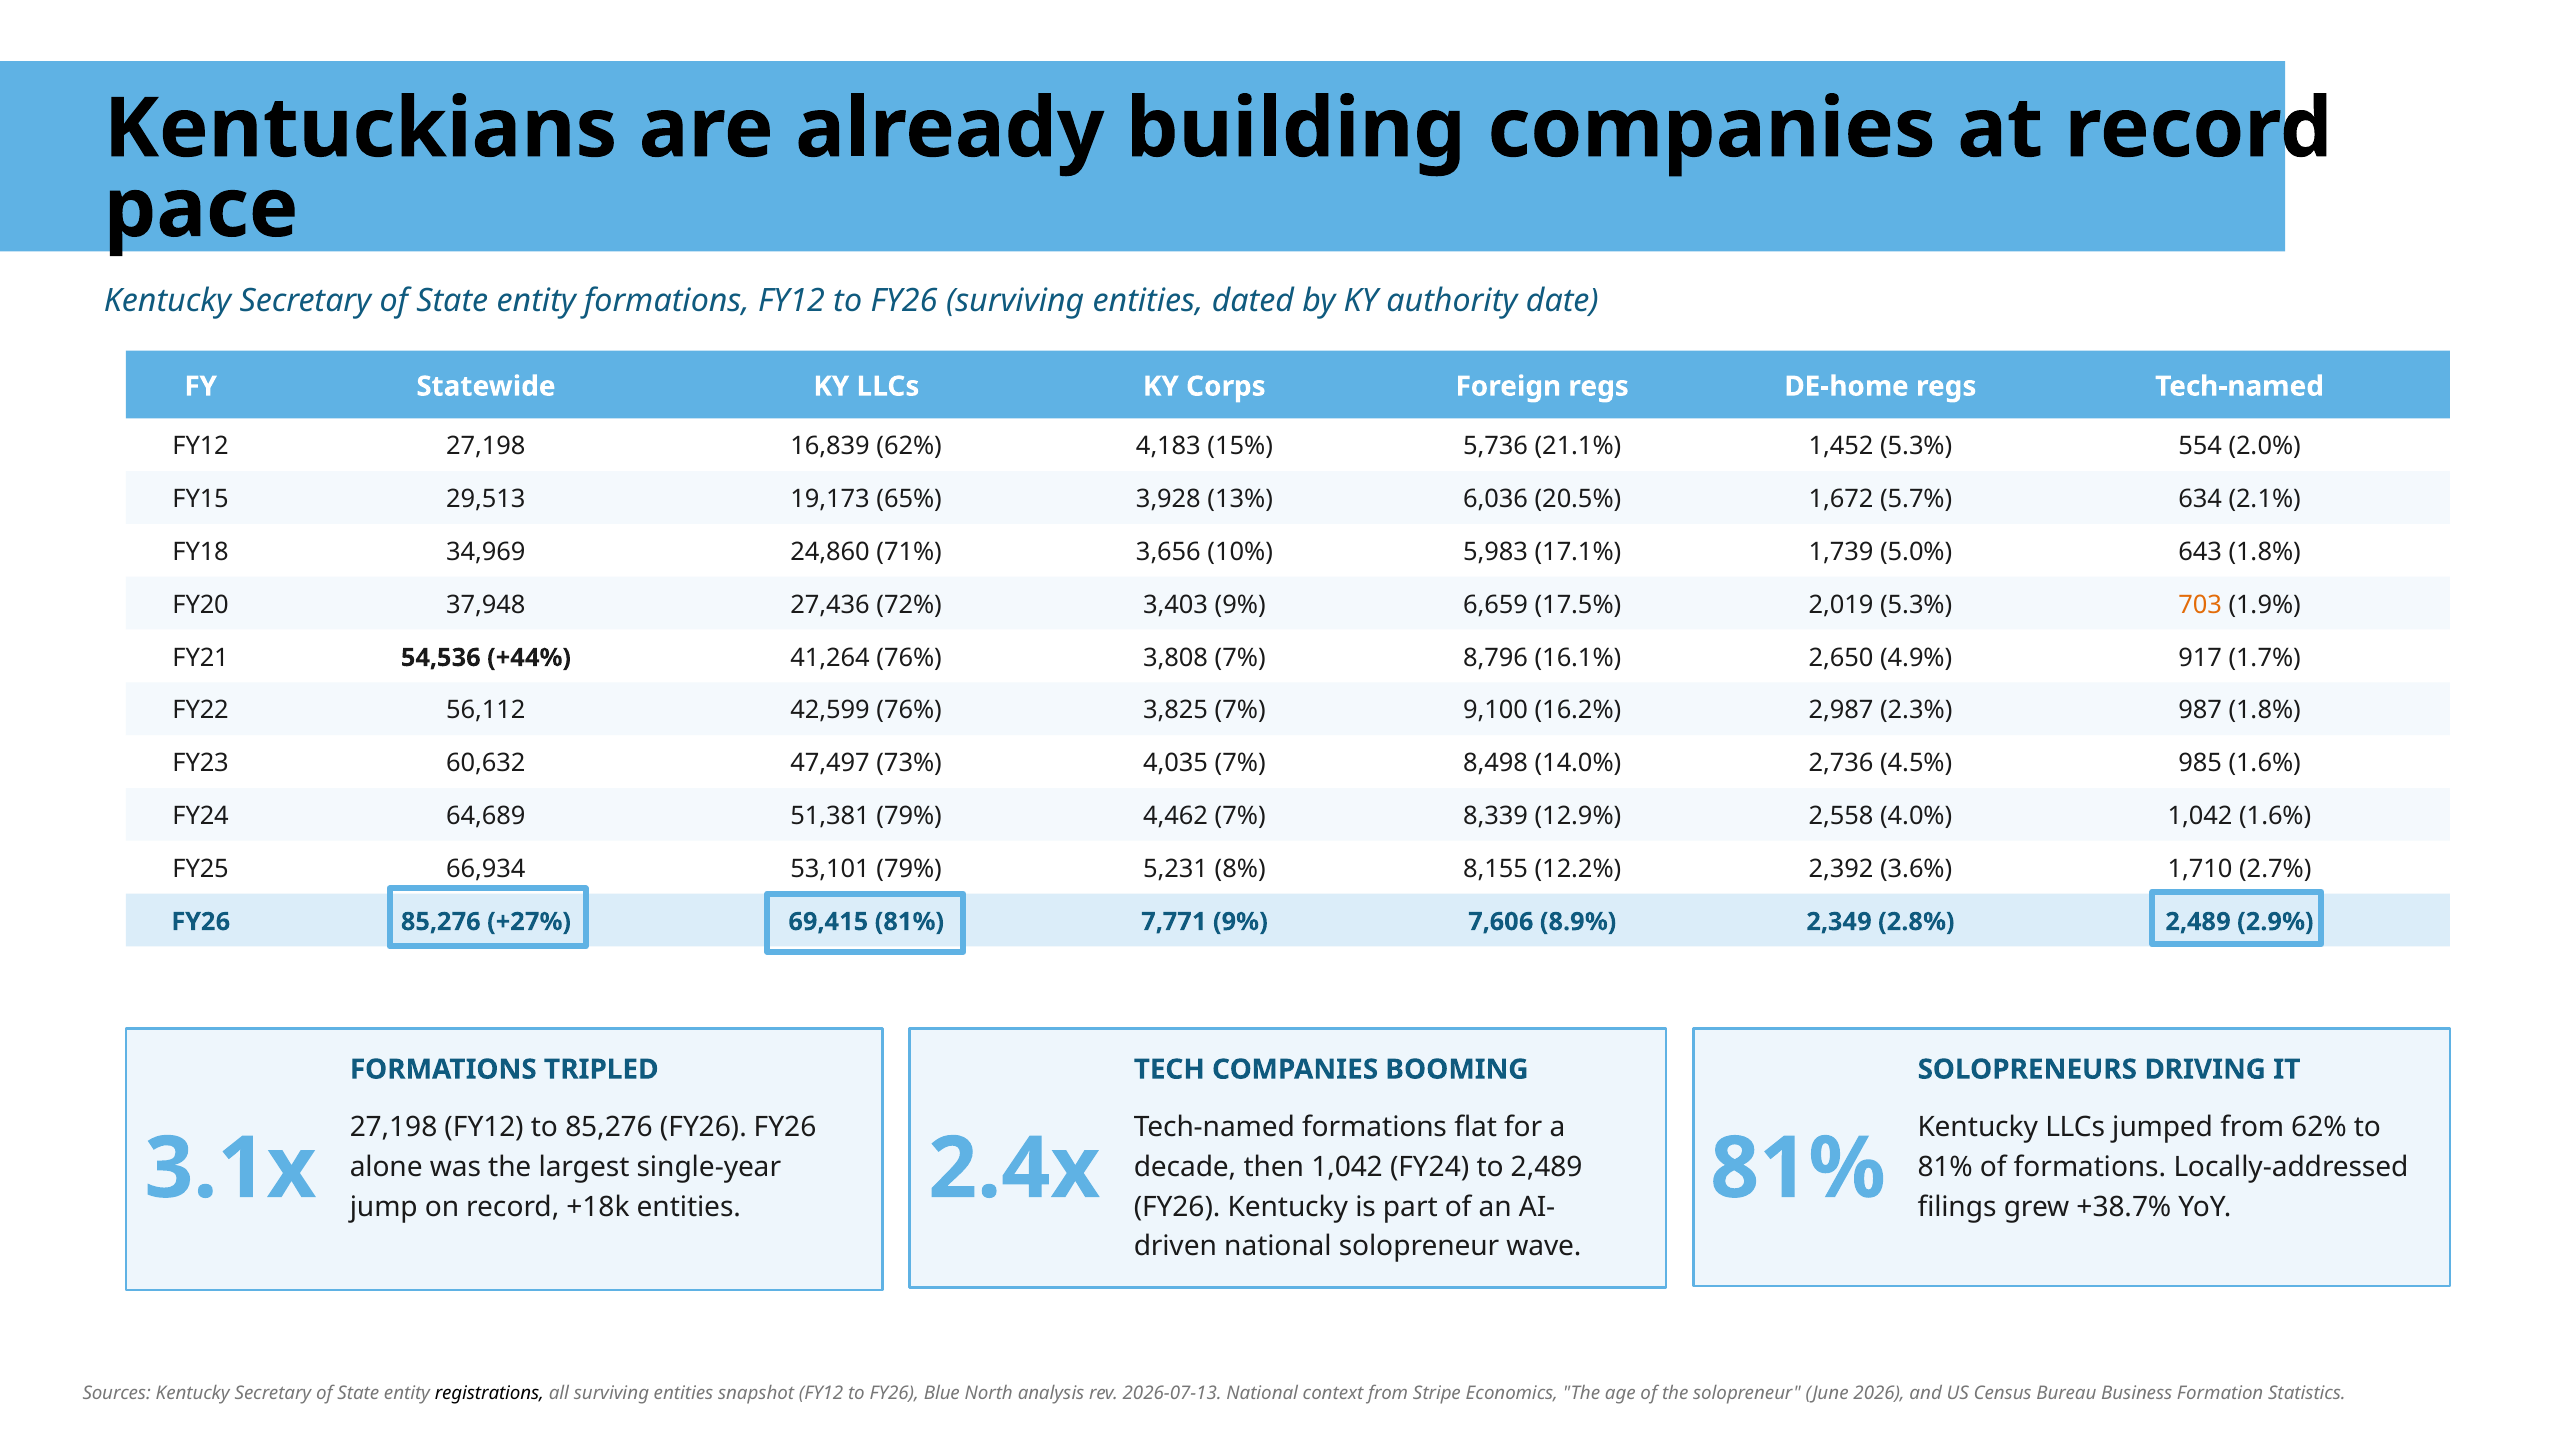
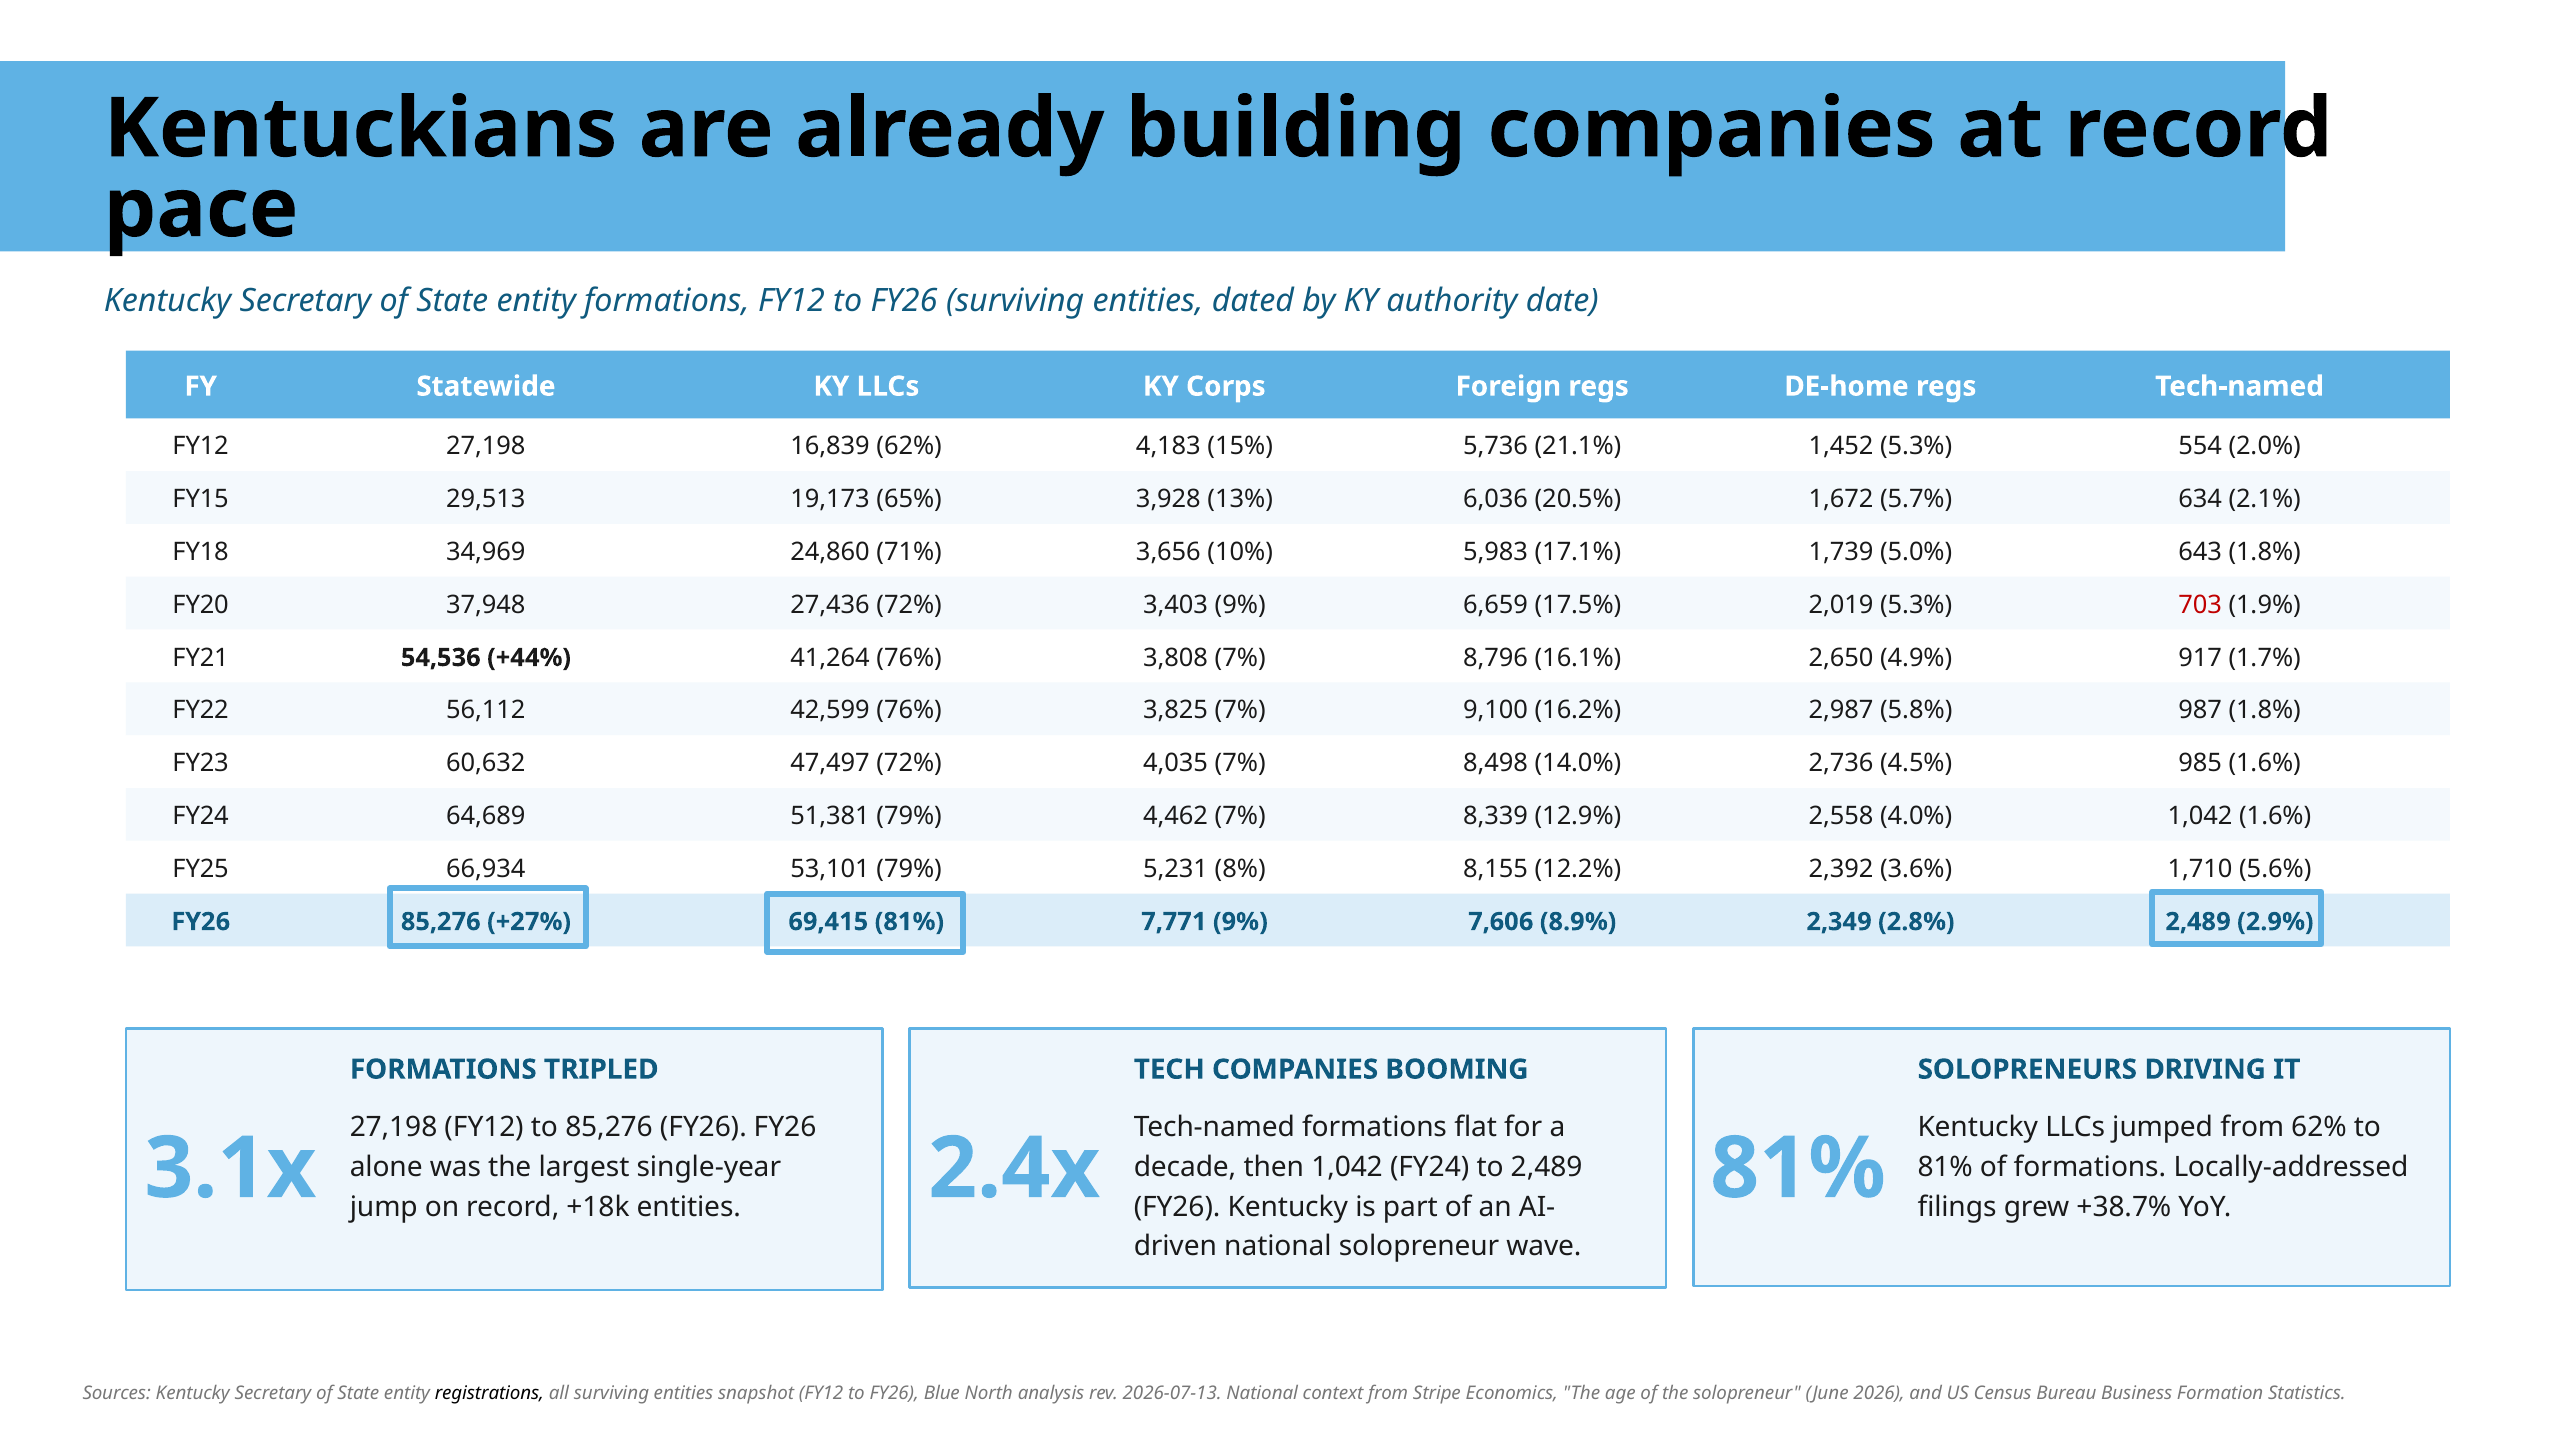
703 colour: orange -> red (2200, 605)
2.3%: 2.3% -> 5.8% (1916, 710)
47,497 73%: 73% -> 72% (909, 763)
2.7%: 2.7% -> 5.6% (2275, 869)
